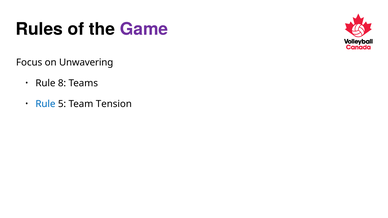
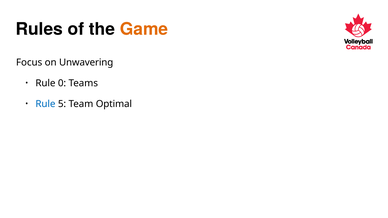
Game colour: purple -> orange (144, 29)
8: 8 -> 0 (62, 83)
Tension: Tension -> Optimal (114, 104)
